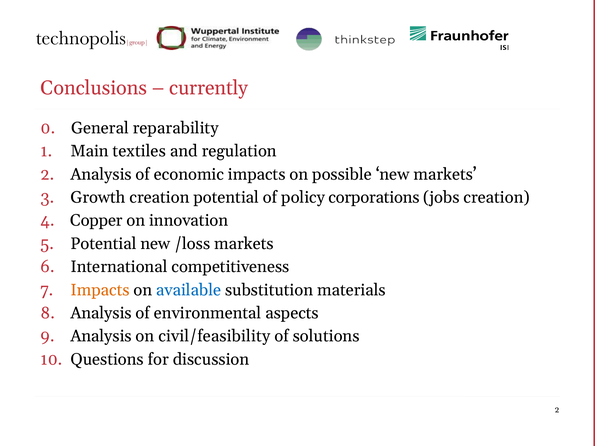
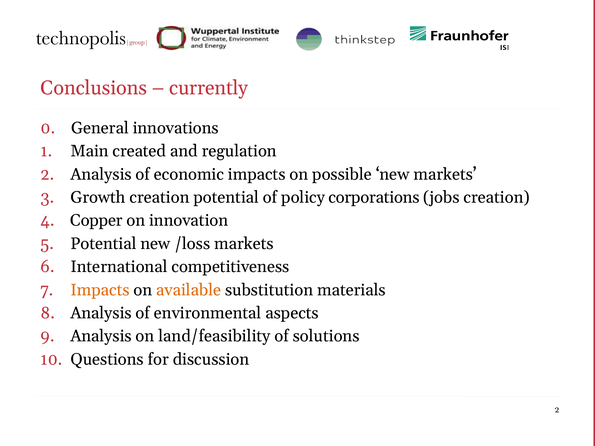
reparability: reparability -> innovations (176, 128)
textiles: textiles -> created (139, 151)
available colour: blue -> orange (189, 290)
civil/feasibility: civil/feasibility -> land/feasibility (214, 336)
